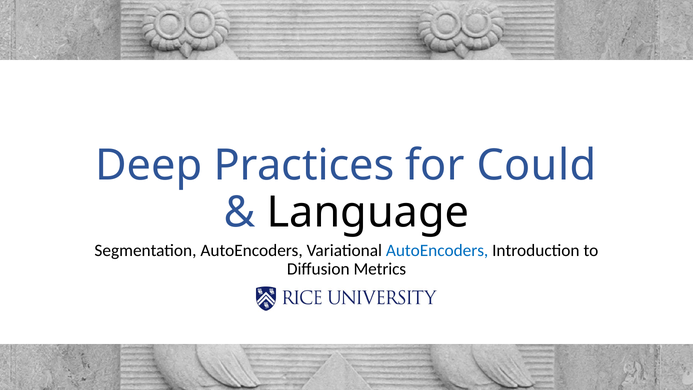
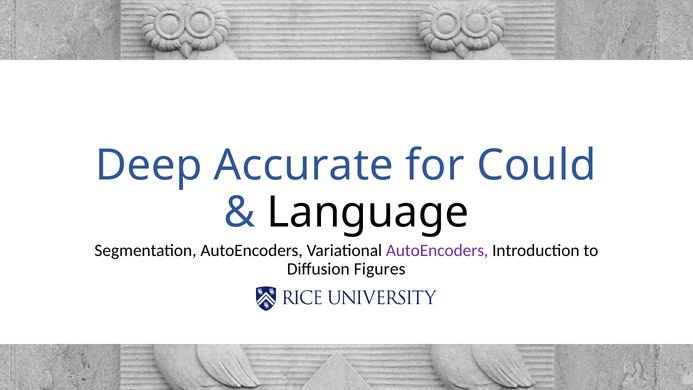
Practices: Practices -> Accurate (304, 165)
AutoEncoders colour: blue -> purple (437, 250)
Metrics: Metrics -> Figures (380, 269)
